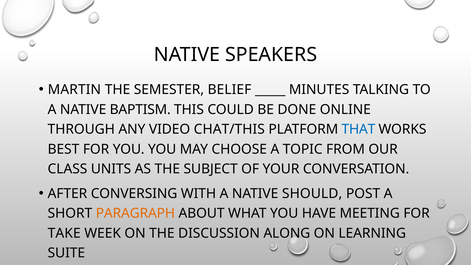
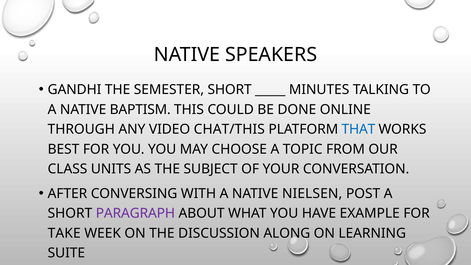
MARTIN: MARTIN -> GANDHI (75, 90)
SEMESTER BELIEF: BELIEF -> SHORT (230, 90)
SHOULD: SHOULD -> NIELSEN (312, 194)
PARAGRAPH colour: orange -> purple (135, 213)
MEETING: MEETING -> EXAMPLE (370, 213)
